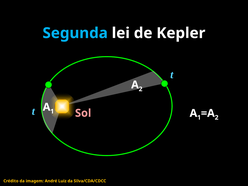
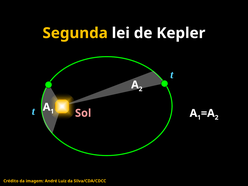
Segunda colour: light blue -> yellow (75, 33)
